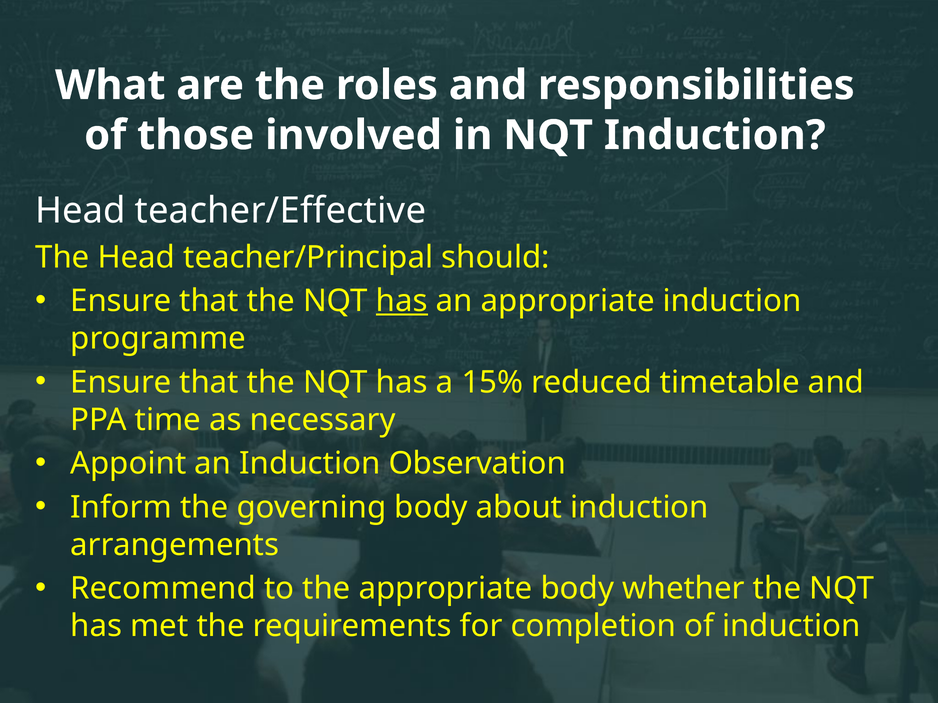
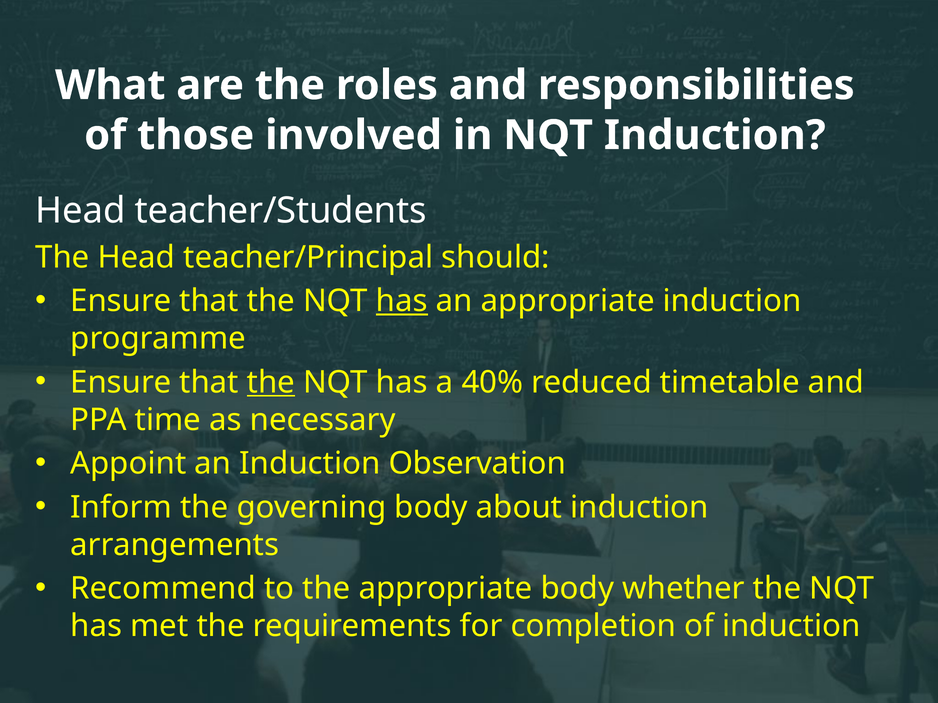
teacher/Effective: teacher/Effective -> teacher/Students (281, 211)
the underline: none -> present (271, 383)
15%: 15% -> 40% (492, 383)
